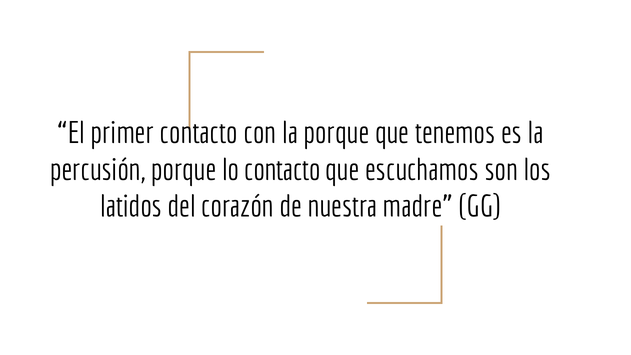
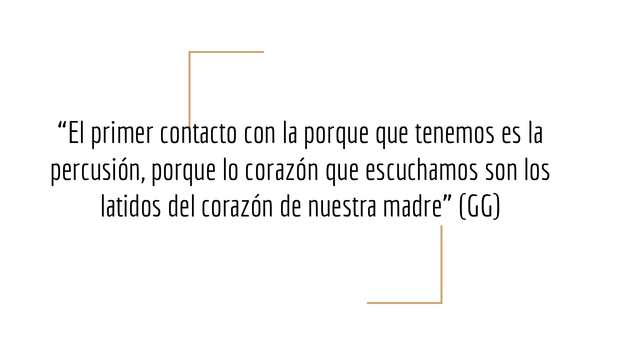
lo contacto: contacto -> corazón (282, 170)
